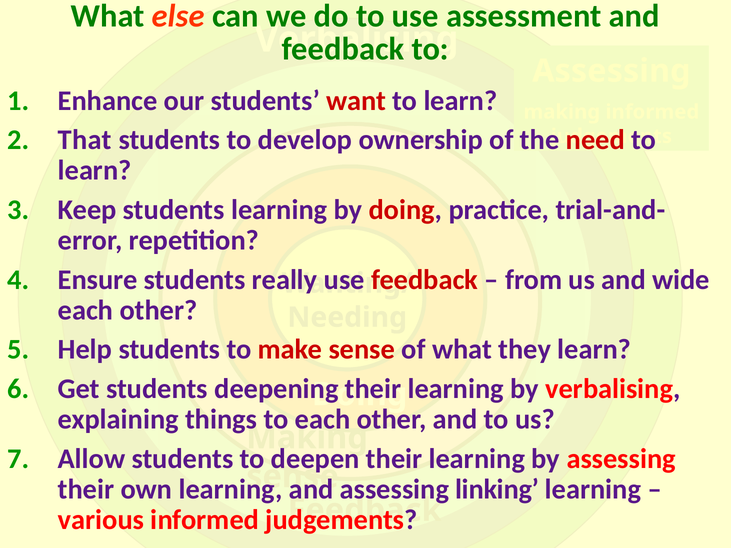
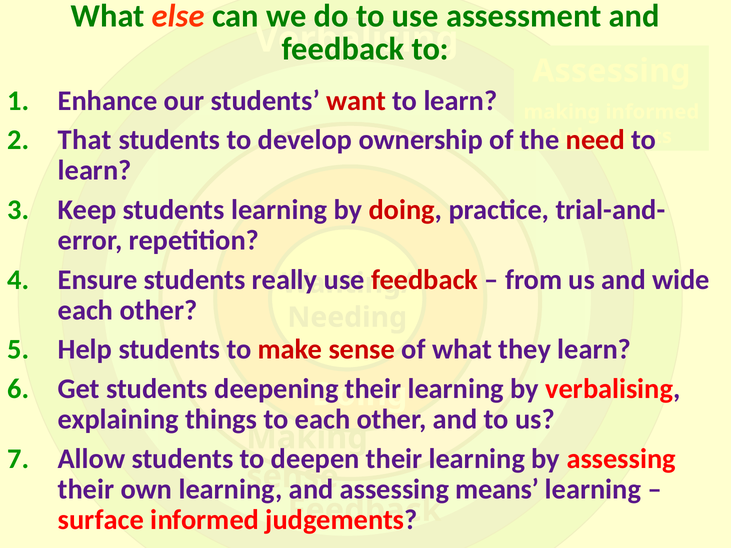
linking: linking -> means (497, 490)
various: various -> surface (101, 520)
